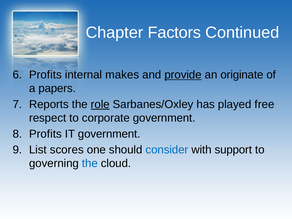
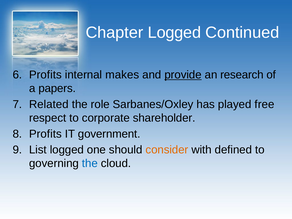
Chapter Factors: Factors -> Logged (174, 32)
originate: originate -> research (242, 75)
Reports: Reports -> Related (49, 104)
role underline: present -> none (100, 104)
corporate government: government -> shareholder (164, 118)
List scores: scores -> logged (67, 150)
consider colour: blue -> orange (167, 150)
support: support -> defined (233, 150)
